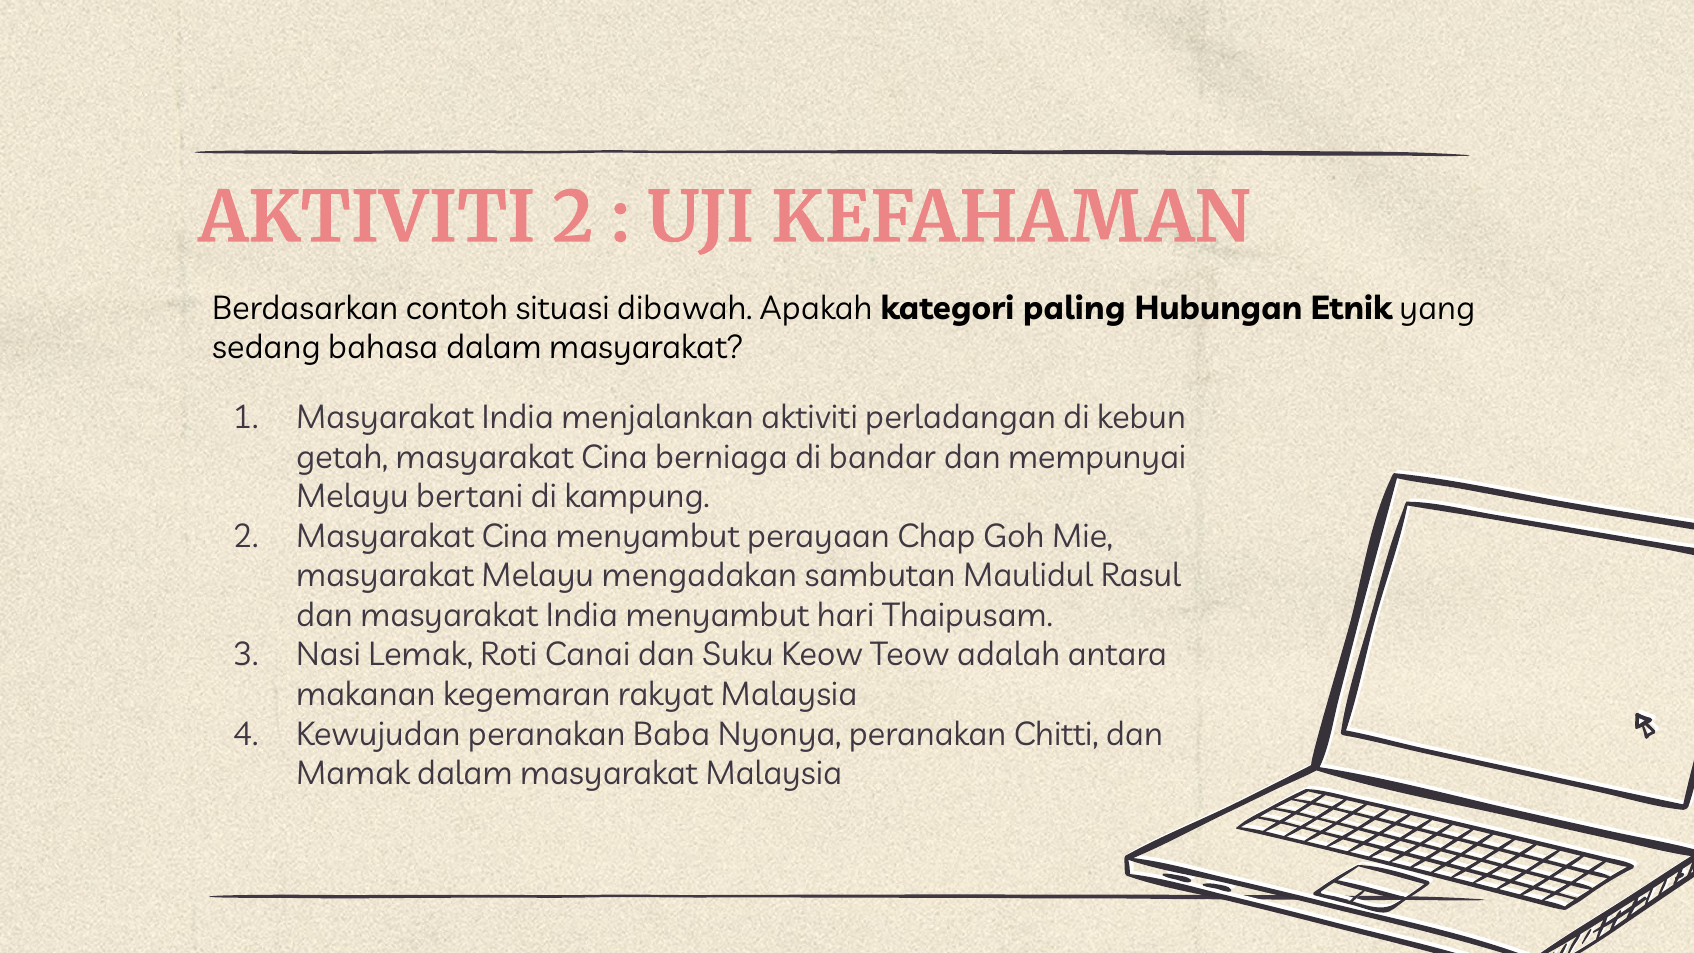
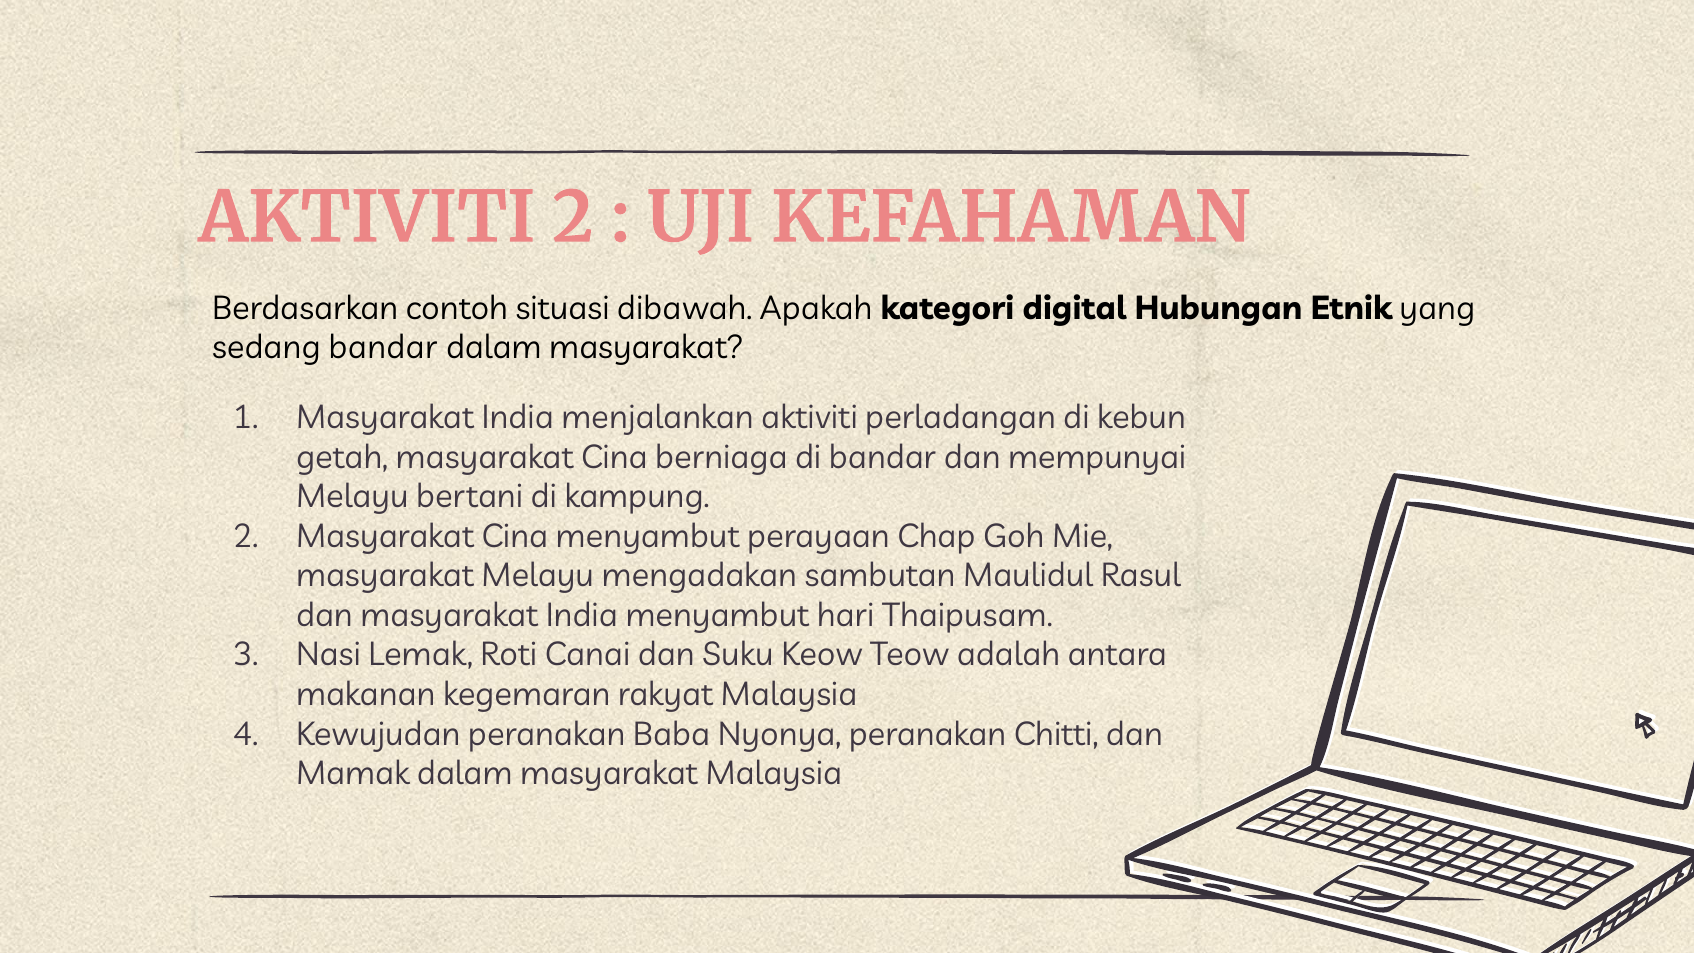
paling: paling -> digital (1074, 308)
sedang bahasa: bahasa -> bandar (383, 348)
